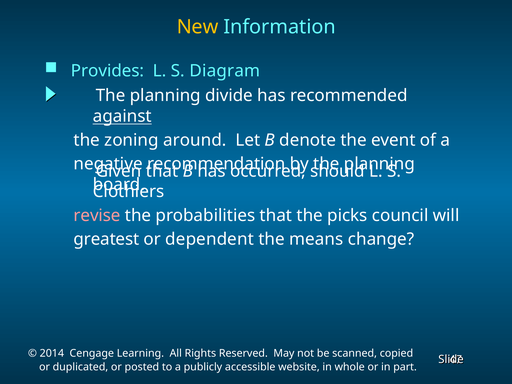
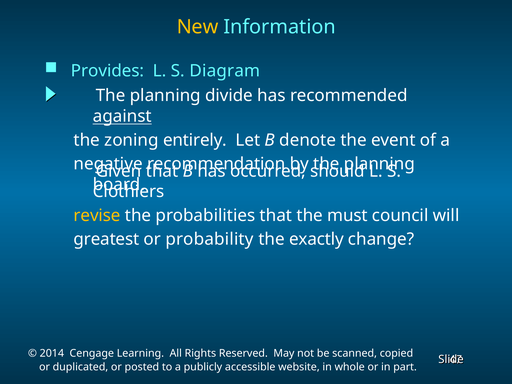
around: around -> entirely (195, 140)
revise colour: pink -> yellow (97, 215)
picks: picks -> must (347, 215)
dependent: dependent -> probability (210, 239)
means: means -> exactly (316, 239)
